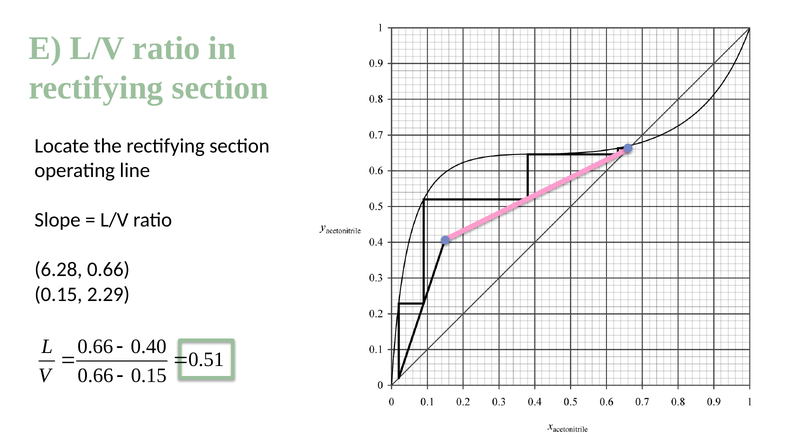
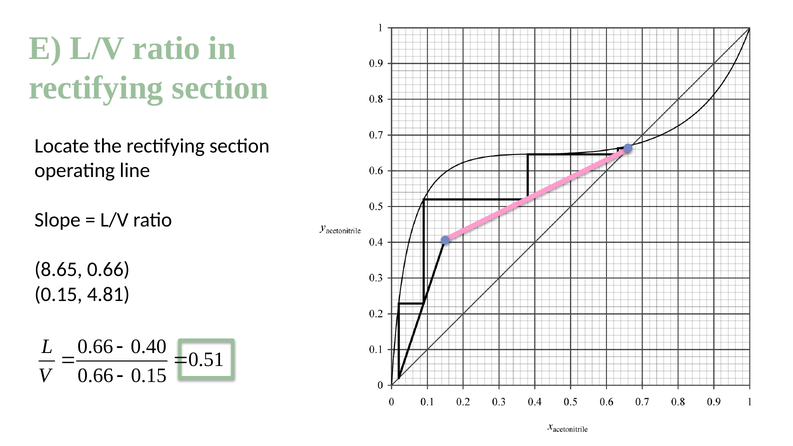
6.28: 6.28 -> 8.65 (58, 270)
2.29: 2.29 -> 4.81 (108, 294)
